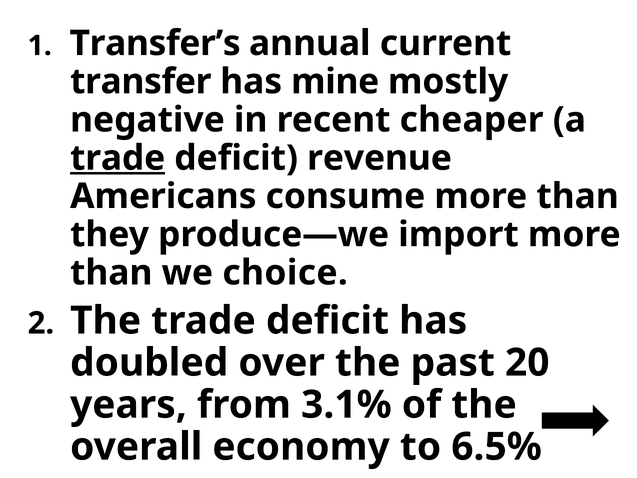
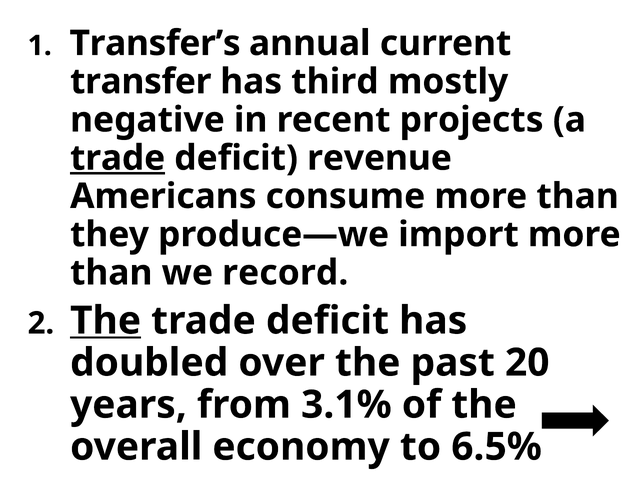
mine: mine -> third (335, 82)
cheaper: cheaper -> projects (472, 120)
choice: choice -> record (285, 273)
The underline: none -> present (106, 321)
